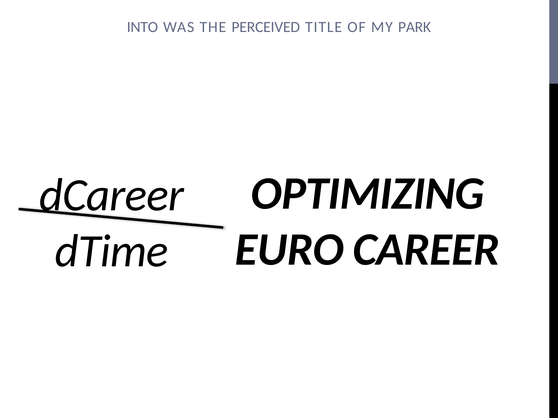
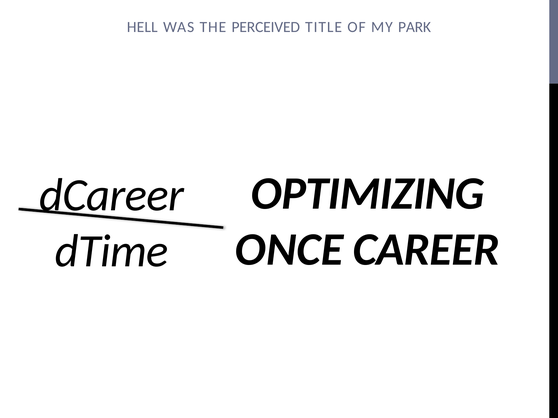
INTO: INTO -> HELL (142, 27)
EURO: EURO -> ONCE (289, 250)
